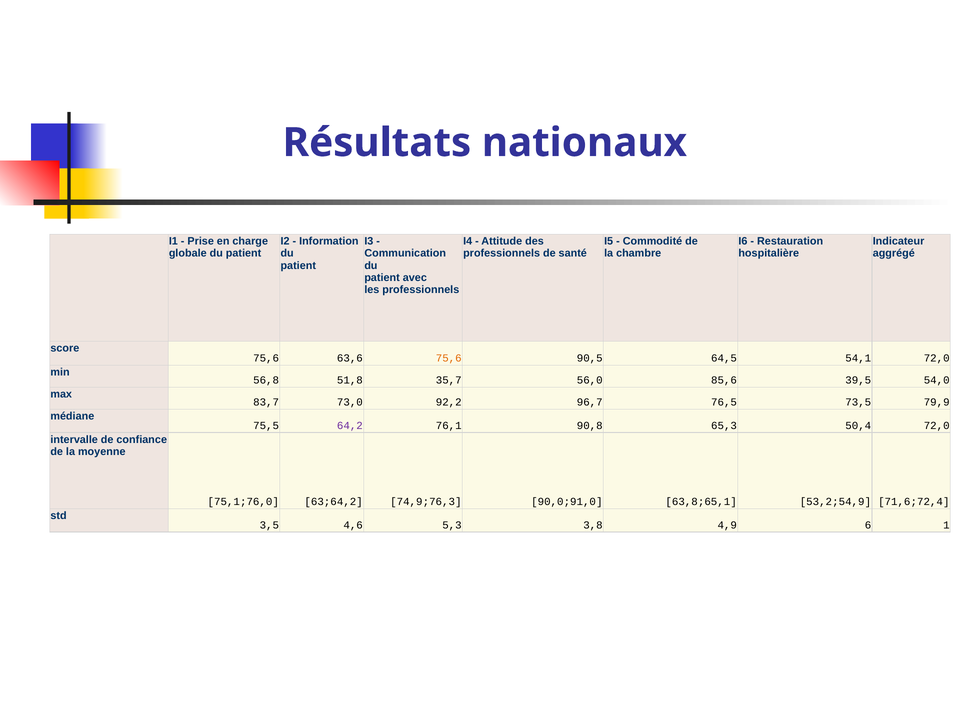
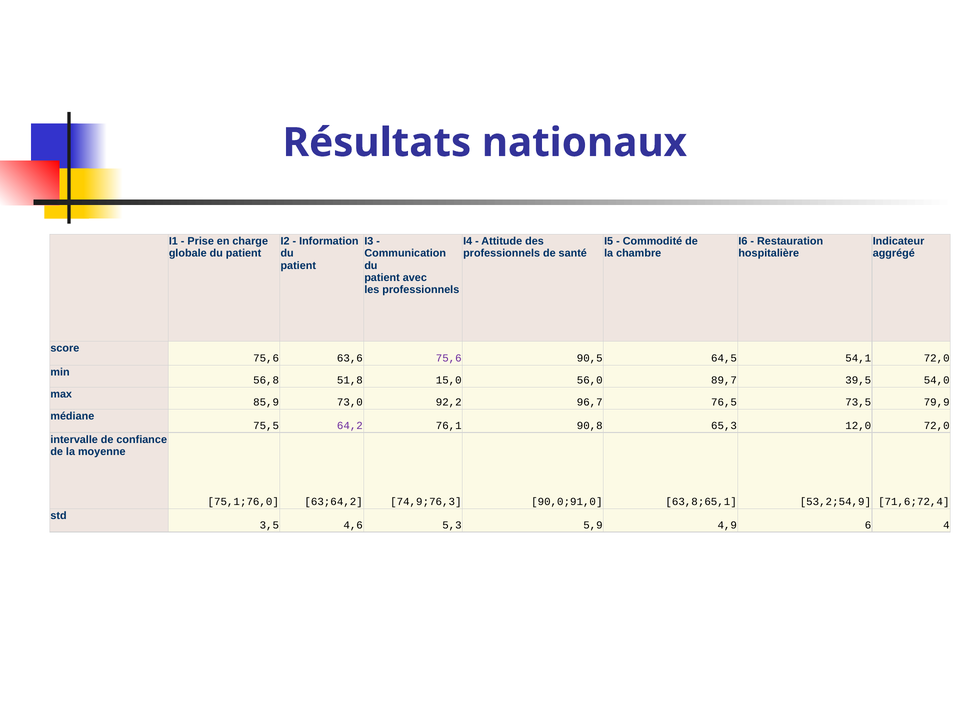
75,6 colour: orange -> purple (449, 358)
35,7: 35,7 -> 15,0 (449, 380)
85,6: 85,6 -> 89,7 (724, 380)
83,7: 83,7 -> 85,9 (266, 402)
50,4: 50,4 -> 12,0 (858, 425)
3,8: 3,8 -> 5,9 (593, 525)
1: 1 -> 4 (946, 525)
